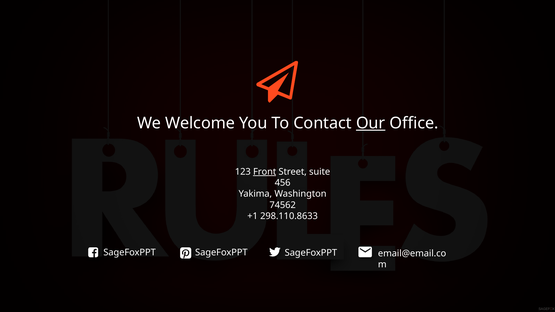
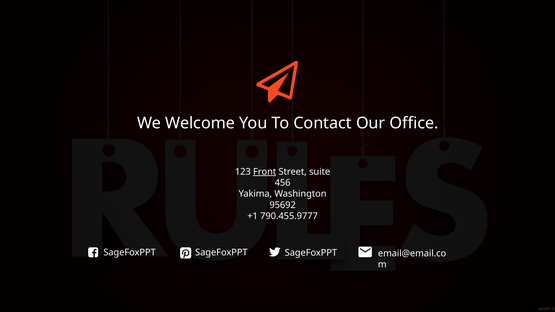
Our underline: present -> none (371, 123)
74562: 74562 -> 95692 (283, 205)
298.110.8633: 298.110.8633 -> 790.455.9777 (289, 216)
